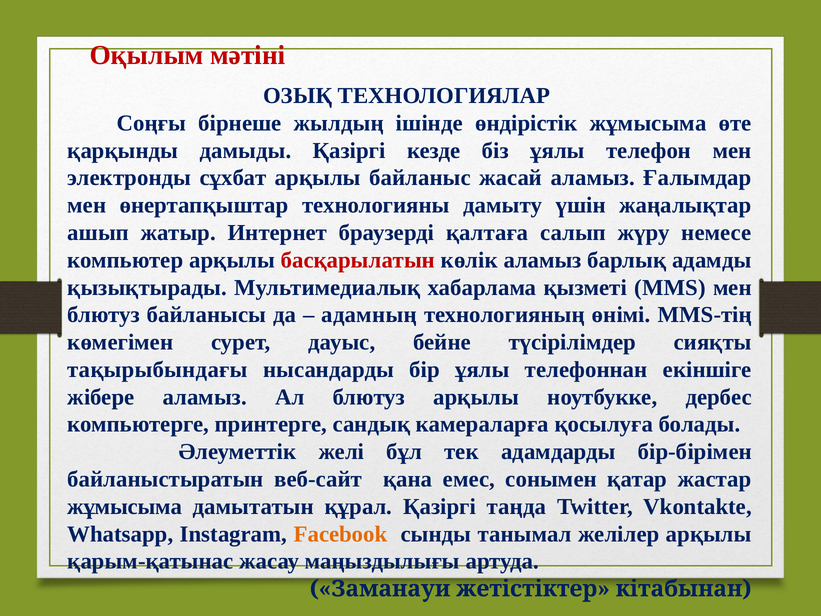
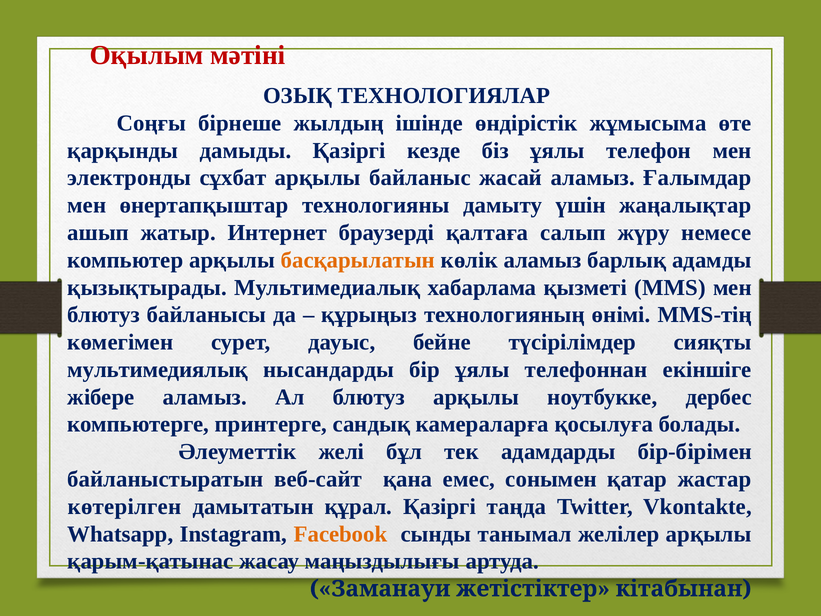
басқарылатын colour: red -> orange (358, 260)
адамның: адамның -> құрыңыз (369, 315)
тақырыбындағы: тақырыбындағы -> мультимедиялық (158, 370)
жұмысыма: жұмысыма -> көтерілген (125, 506)
